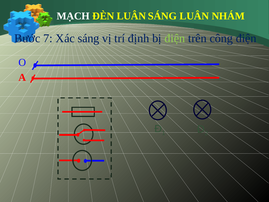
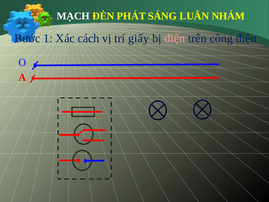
ĐÈN LUÂN: LUÂN -> PHÁT (131, 16)
Bước 7: 7 -> 1 (48, 38)
Xác sáng: sáng -> cách (89, 38)
định: định -> giấy (139, 38)
điện colour: light green -> pink (175, 38)
